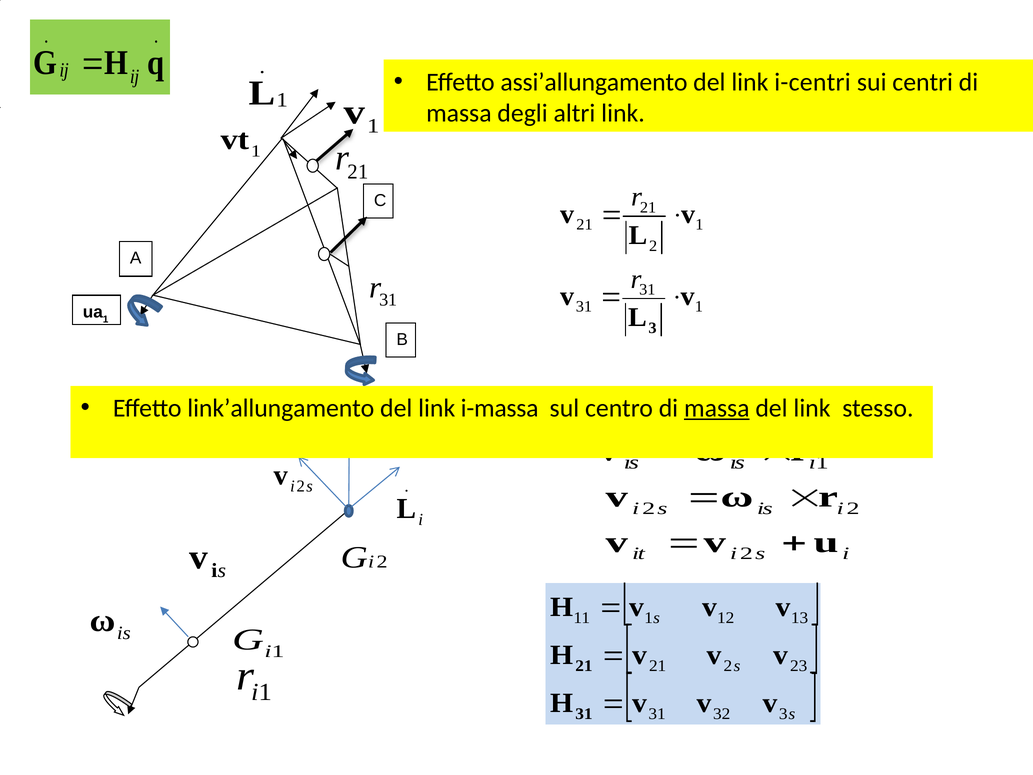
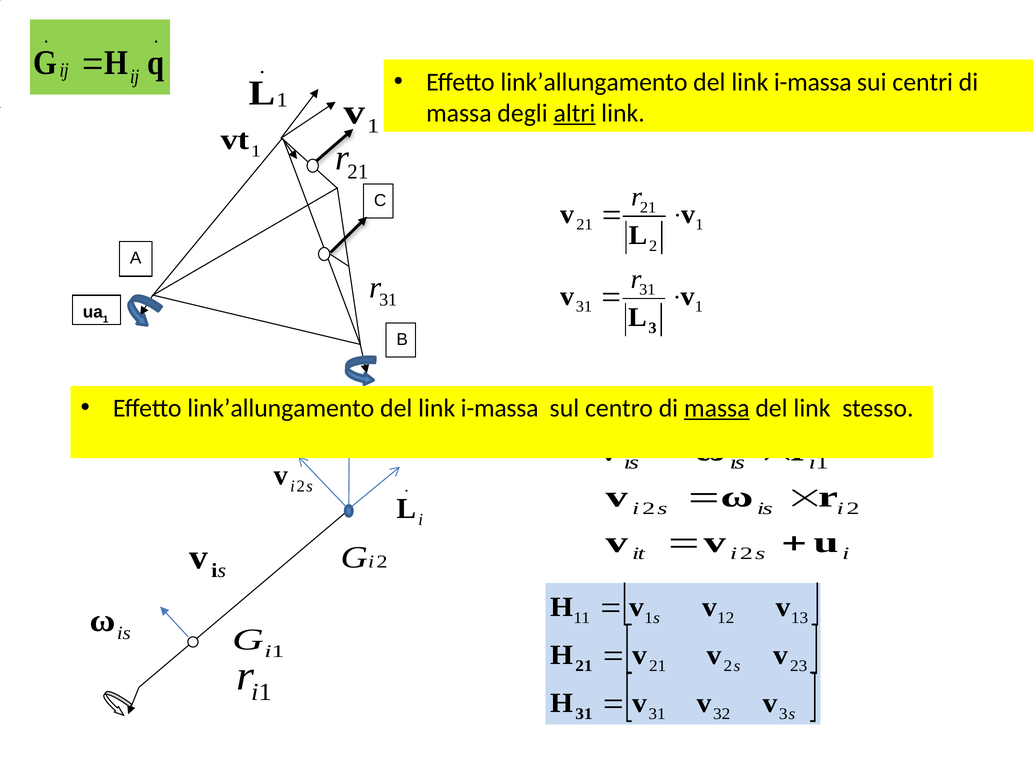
assi’allungamento: assi’allungamento -> link’allungamento (594, 82)
i-centri: i-centri -> i-massa (813, 82)
altri underline: none -> present (574, 113)
